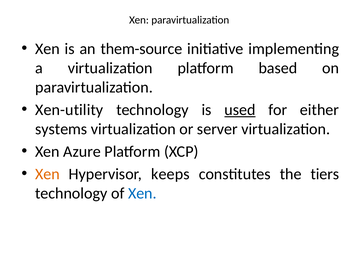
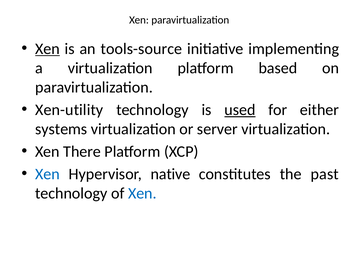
Xen underline: none -> present (47, 49)
them-source: them-source -> tools-source (141, 49)
Azure: Azure -> There (82, 151)
Xen colour: orange -> blue (47, 174)
keeps: keeps -> native (171, 174)
tiers: tiers -> past (325, 174)
